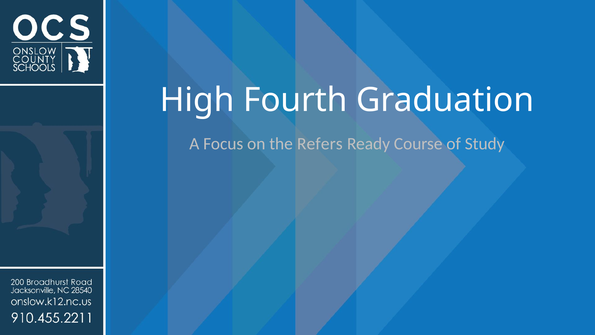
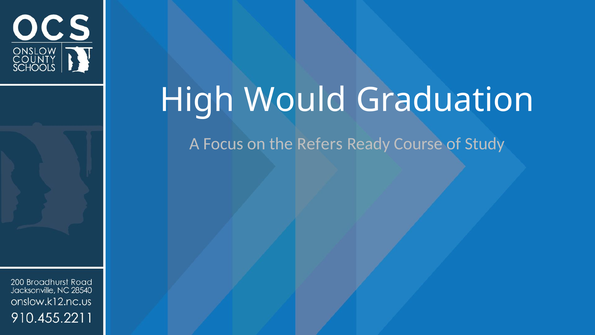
Fourth: Fourth -> Would (295, 100)
